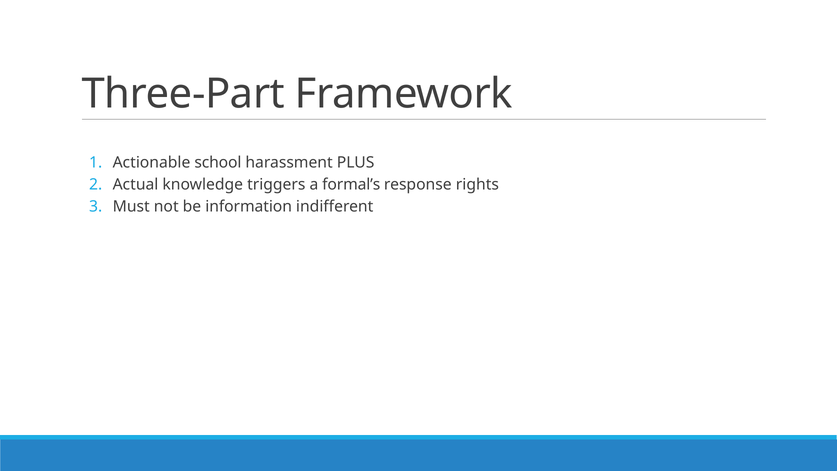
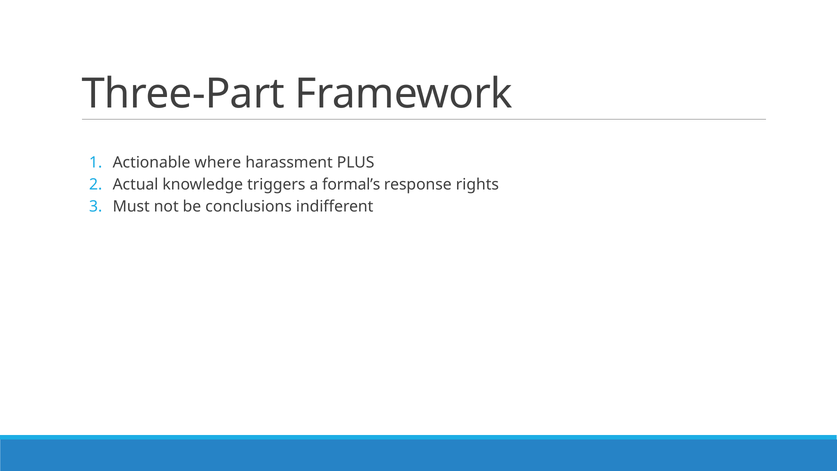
school: school -> where (218, 162)
information: information -> conclusions (249, 207)
